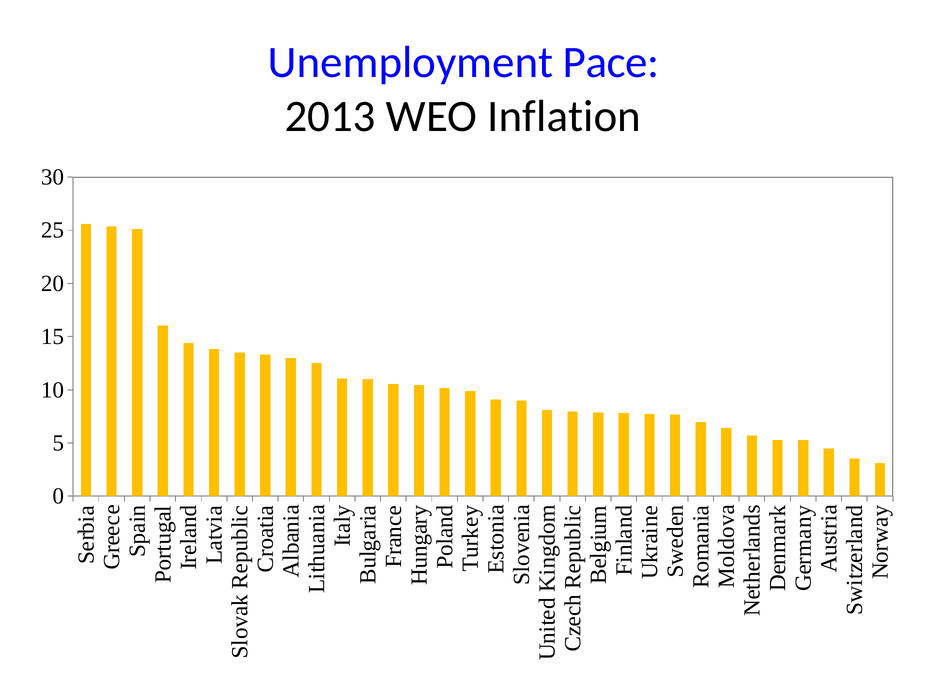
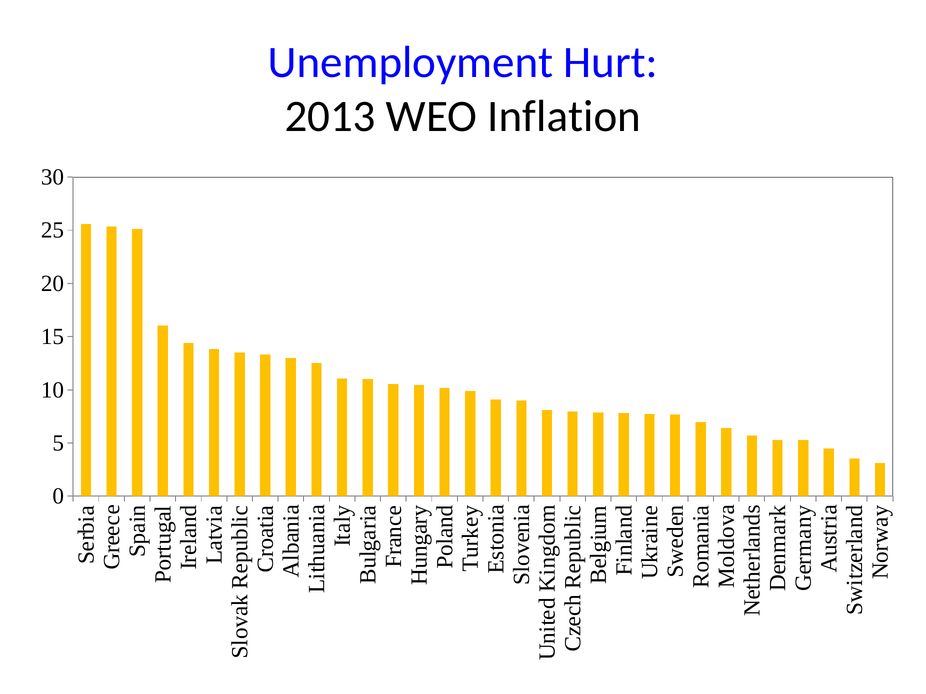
Pace: Pace -> Hurt (611, 63)
